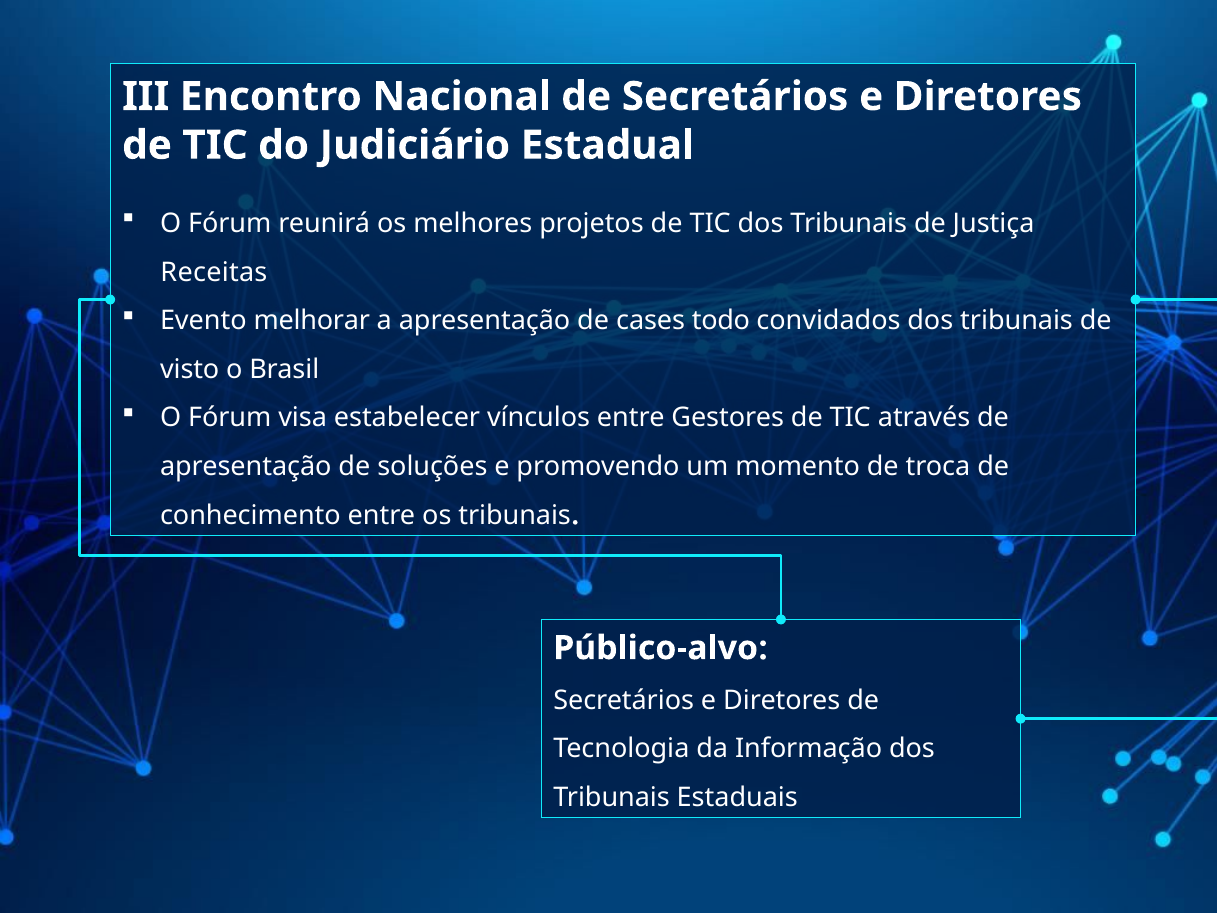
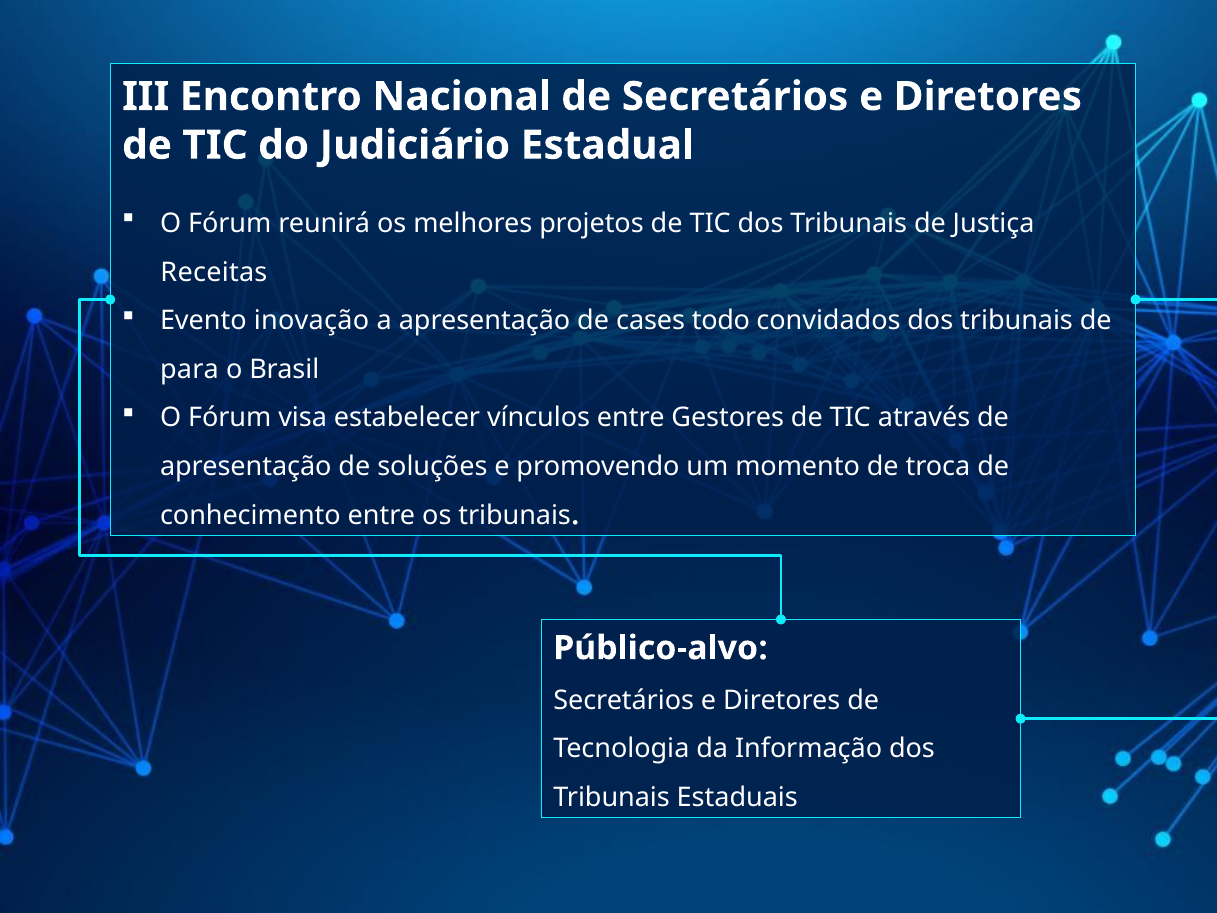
melhorar: melhorar -> inovação (312, 321)
visto: visto -> para (189, 369)
